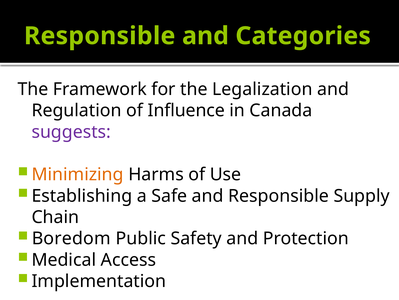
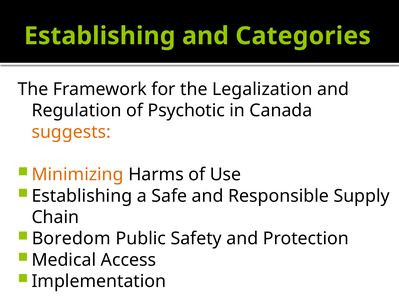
Responsible: Responsible -> Establishing (100, 36)
Influence: Influence -> Psychotic (186, 110)
suggests colour: purple -> orange (71, 132)
